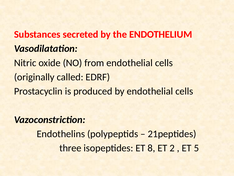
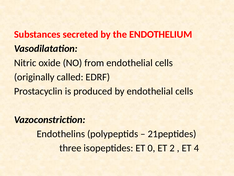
8: 8 -> 0 (151, 148)
5: 5 -> 4 (196, 148)
